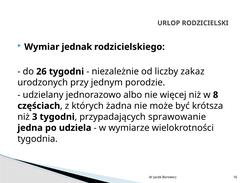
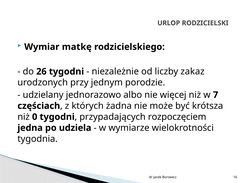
jednak: jednak -> matkę (77, 47)
8: 8 -> 7 (216, 94)
3: 3 -> 0 (35, 116)
sprawowanie: sprawowanie -> rozpoczęciem (177, 116)
